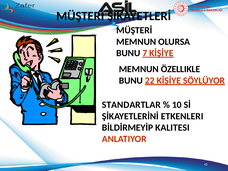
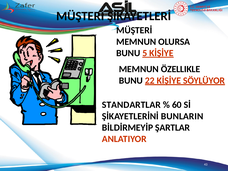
7: 7 -> 5 (145, 53)
10: 10 -> 60 (177, 105)
ETKENLERI: ETKENLERI -> BUNLARIN (182, 116)
KALITESI: KALITESI -> ŞARTLAR (173, 128)
